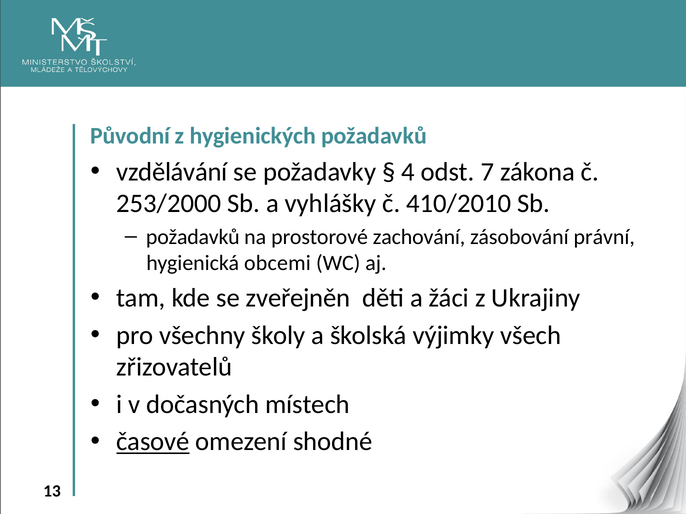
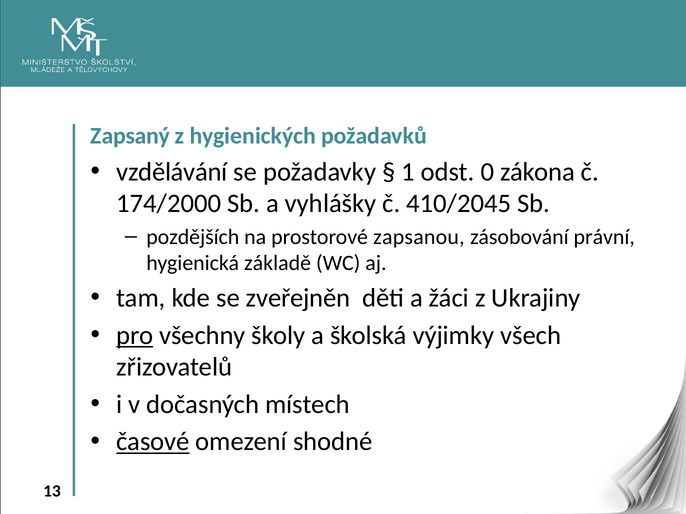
Původní: Původní -> Zapsaný (130, 136)
4: 4 -> 1 (408, 172)
7: 7 -> 0 (487, 172)
253/2000: 253/2000 -> 174/2000 (169, 204)
410/2010: 410/2010 -> 410/2045 (459, 204)
požadavků: požadavků -> pozdějších (193, 237)
zachování: zachování -> zapsanou (419, 237)
obcemi: obcemi -> základě (278, 263)
pro underline: none -> present (135, 336)
